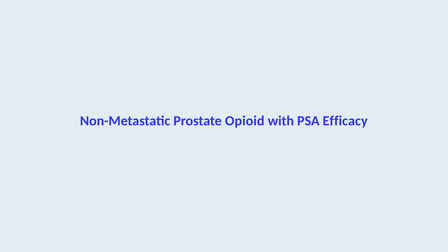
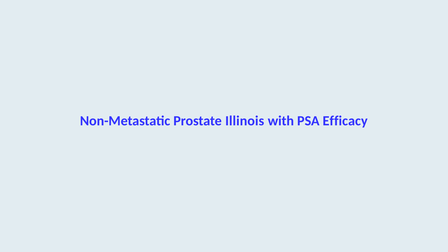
Opioid: Opioid -> Illinois (245, 121)
